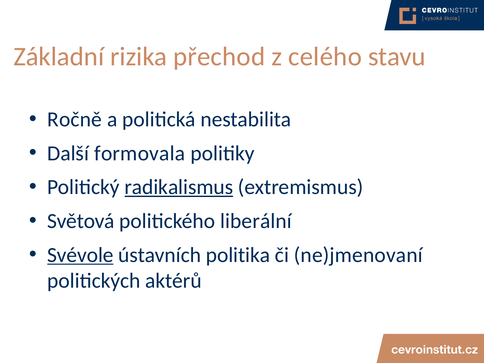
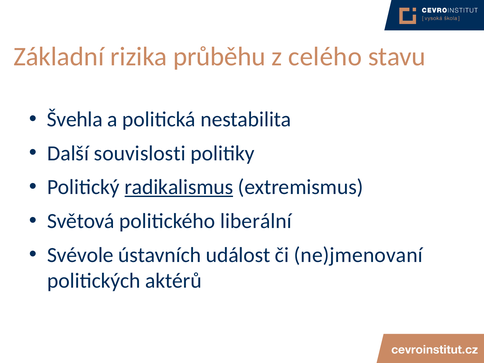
přechod: přechod -> průběhu (219, 57)
Ročně: Ročně -> Švehla (75, 119)
formovala: formovala -> souvislosti (140, 153)
Svévole underline: present -> none (80, 255)
politika: politika -> událost (238, 255)
